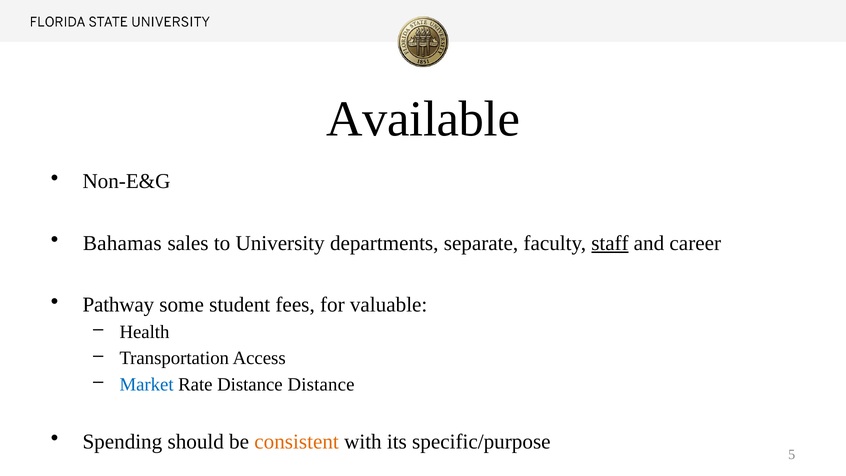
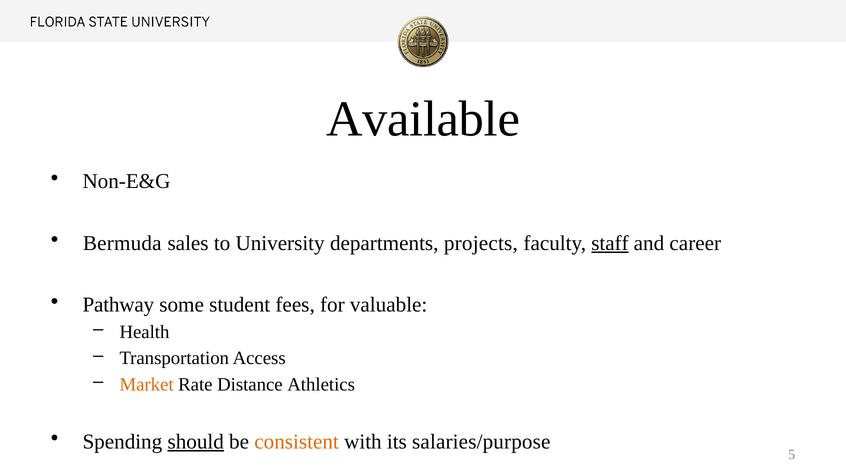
Bahamas: Bahamas -> Bermuda (122, 243)
separate: separate -> projects (481, 243)
Market colour: blue -> orange (147, 384)
Distance Distance: Distance -> Athletics (321, 384)
should underline: none -> present (196, 442)
specific/purpose: specific/purpose -> salaries/purpose (481, 442)
